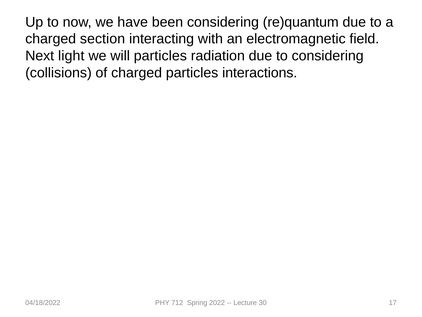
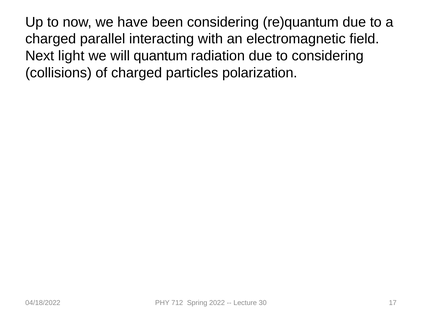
section: section -> parallel (103, 39)
will particles: particles -> quantum (160, 56)
interactions: interactions -> polarization (260, 73)
